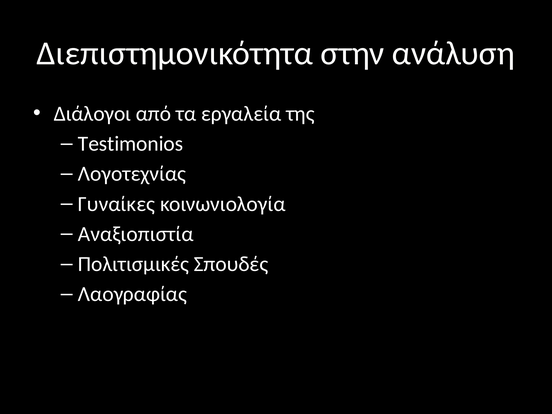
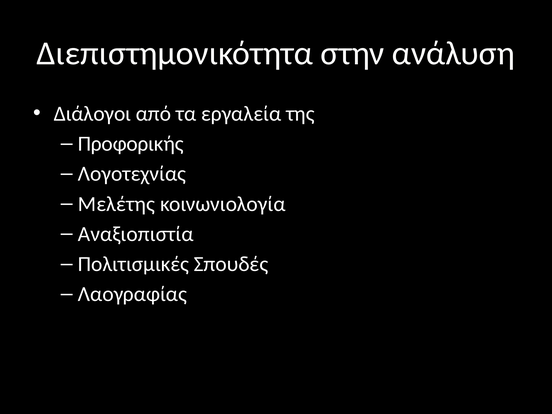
Testimonios: Testimonios -> Προφορικής (131, 144)
Γυναίκες: Γυναίκες -> Μελέτης (117, 204)
